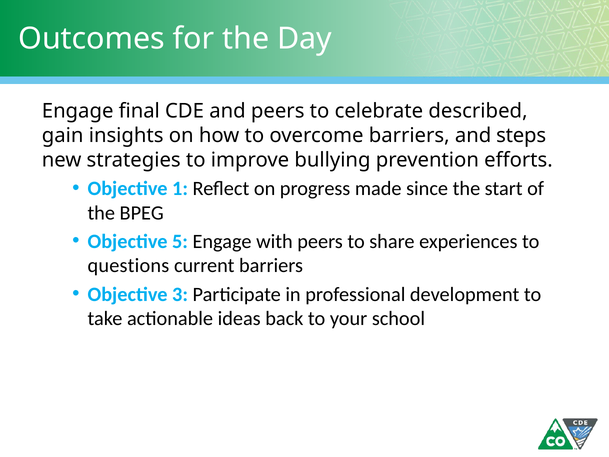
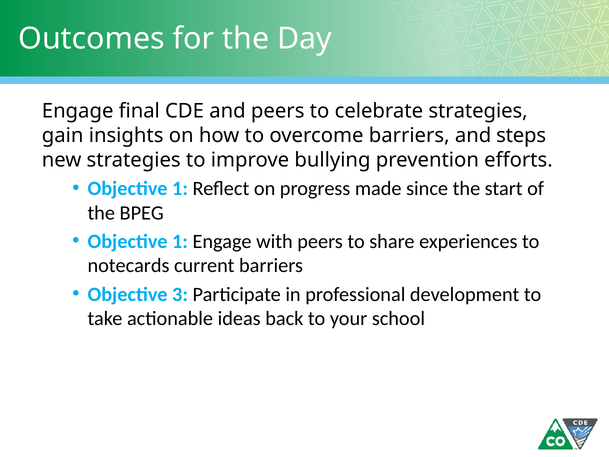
celebrate described: described -> strategies (478, 111)
5: 5 -> 1 (180, 241)
questions: questions -> notecards (128, 266)
